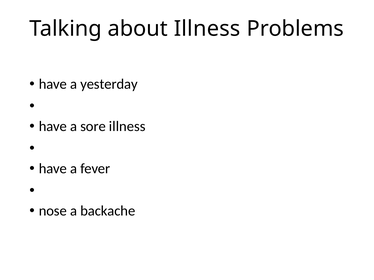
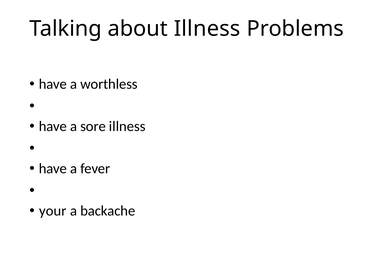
yesterday: yesterday -> worthless (109, 84)
nose: nose -> your (53, 211)
